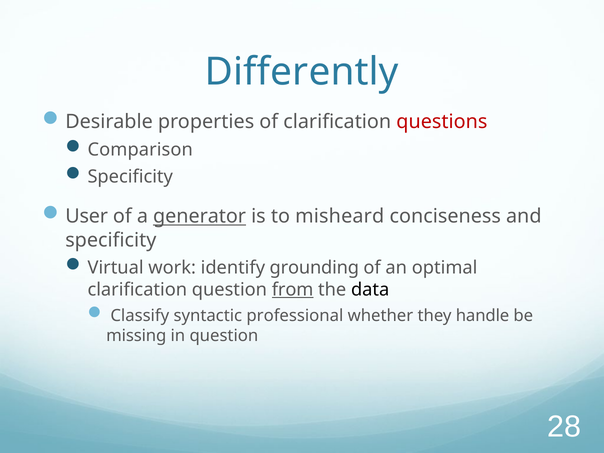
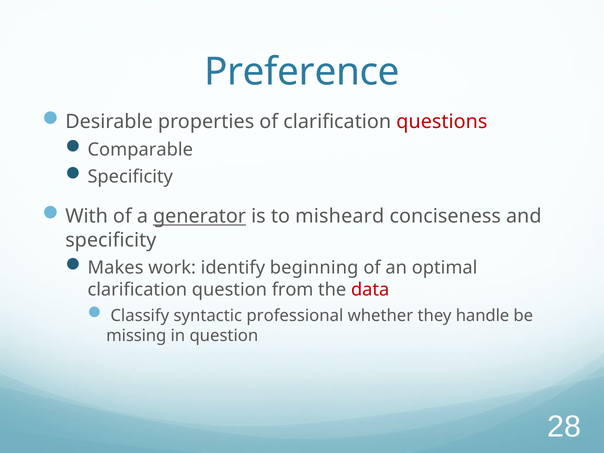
Differently: Differently -> Preference (302, 72)
Comparison: Comparison -> Comparable (140, 150)
User: User -> With (87, 216)
Virtual: Virtual -> Makes (116, 268)
grounding: grounding -> beginning (314, 268)
from underline: present -> none (293, 290)
data colour: black -> red (370, 290)
